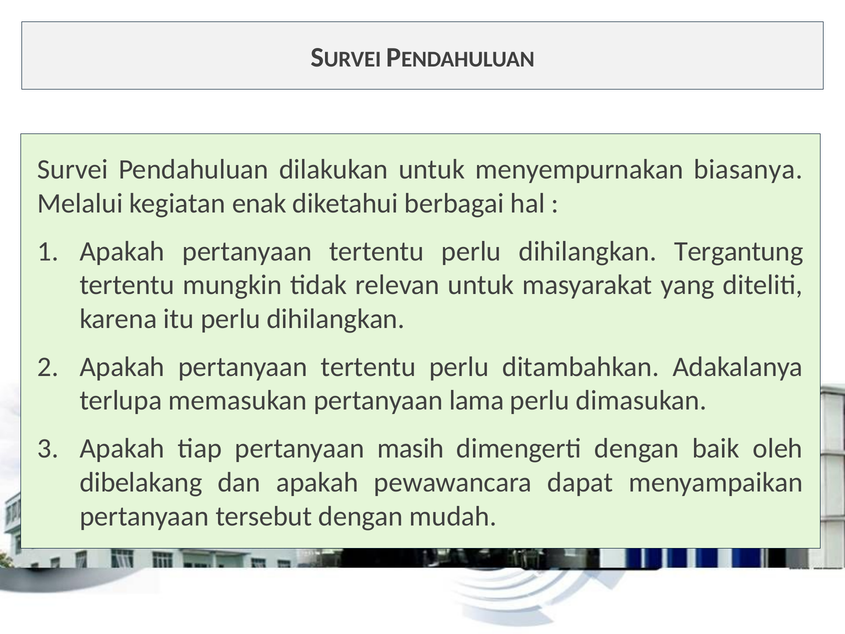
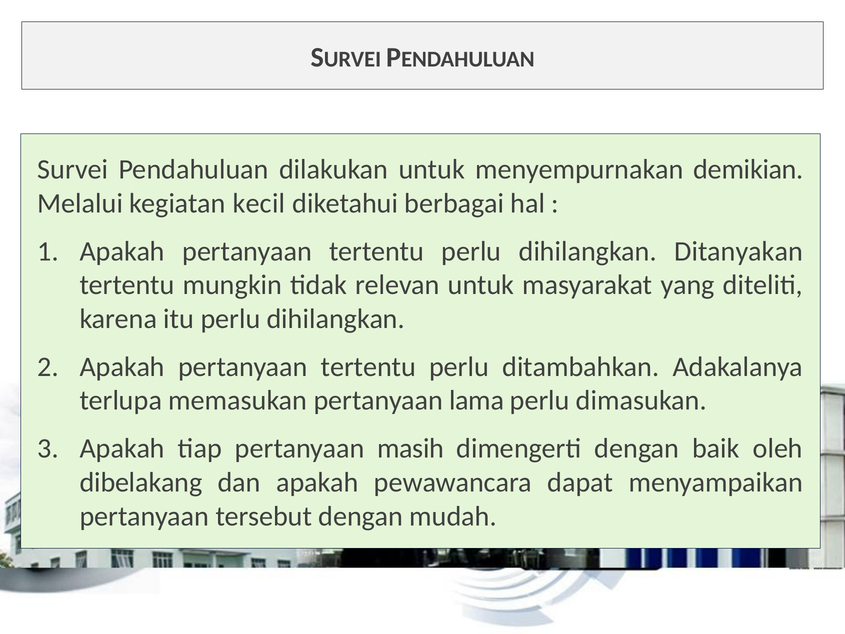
biasanya: biasanya -> demikian (748, 170)
enak: enak -> kecil (259, 203)
Tergantung: Tergantung -> Ditanyakan (739, 251)
